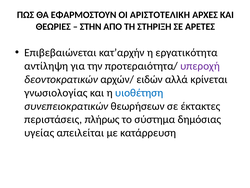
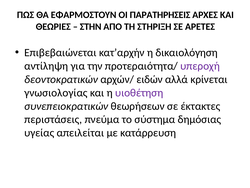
ΑΡΙΣΤΟΤΕΛΙΚΗ: ΑΡΙΣΤΟΤΕΛΙΚΗ -> ΠΑΡΑΤΗΡΗΣΕΙΣ (160, 15)
εργατικότητα: εργατικότητα -> δικαιολόγηση (187, 52)
υιοθέτηση colour: blue -> purple (139, 92)
πλήρως: πλήρως -> πνεύμα (102, 119)
